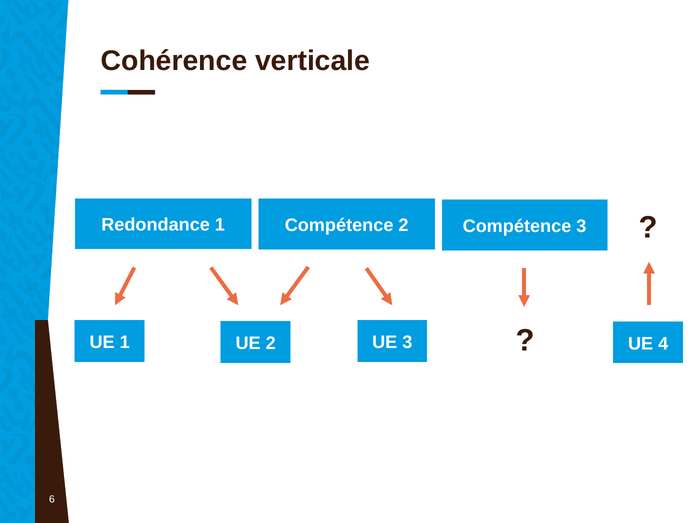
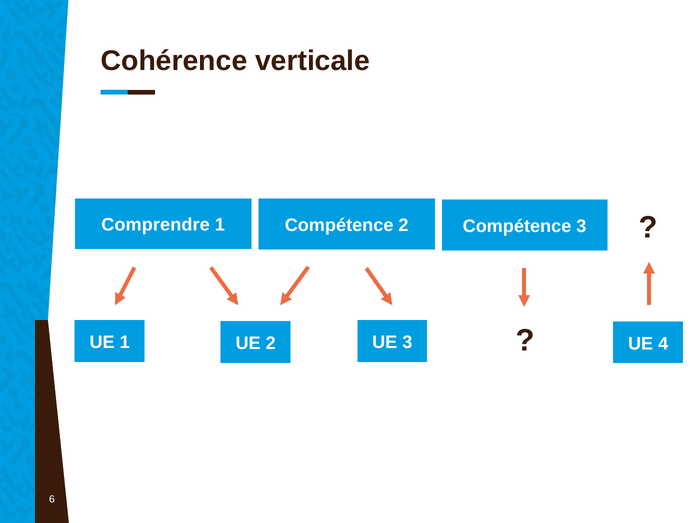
Redondance: Redondance -> Comprendre (156, 225)
